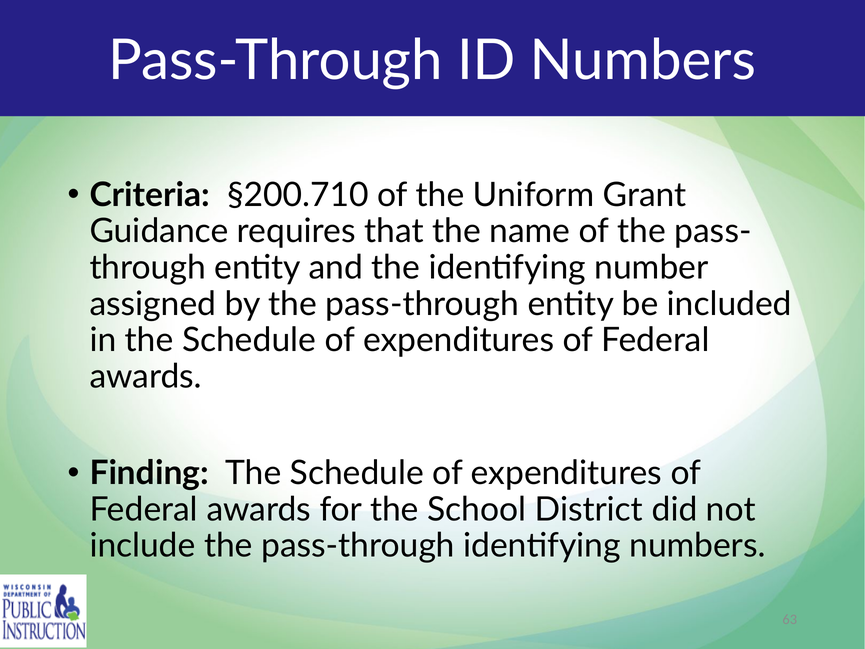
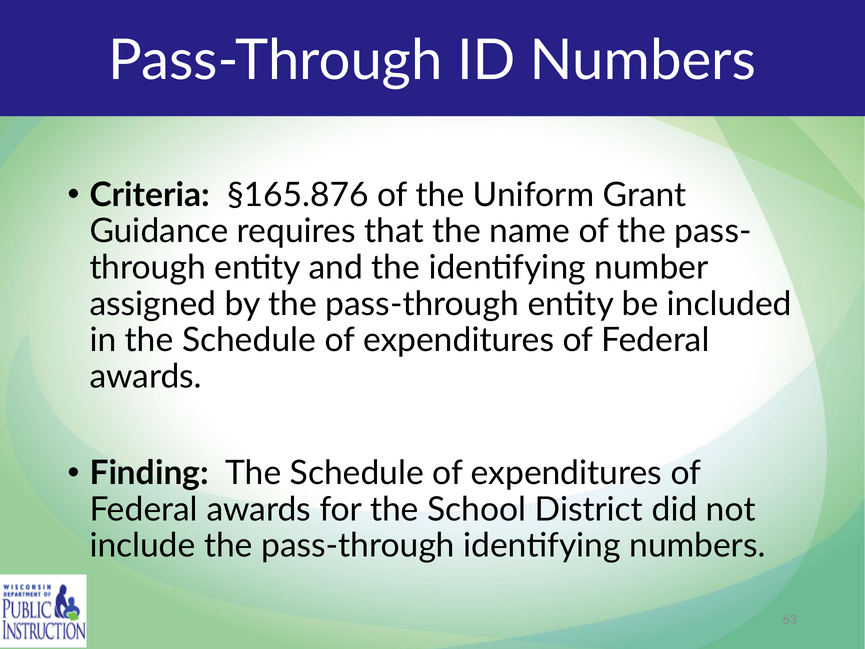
§200.710: §200.710 -> §165.876 (298, 195)
